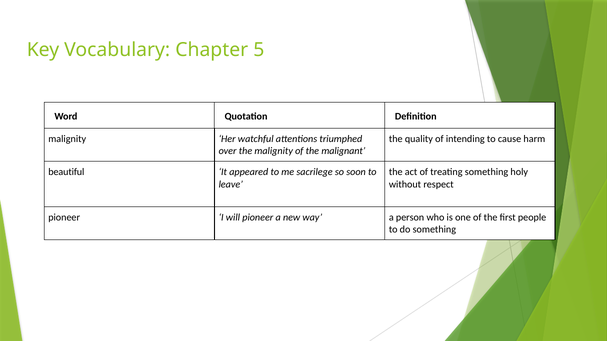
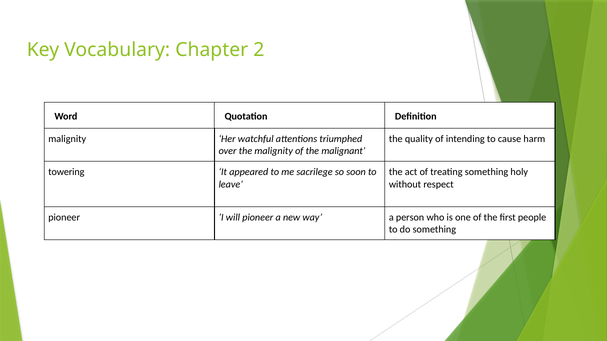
5: 5 -> 2 (259, 50)
beautiful: beautiful -> towering (66, 172)
